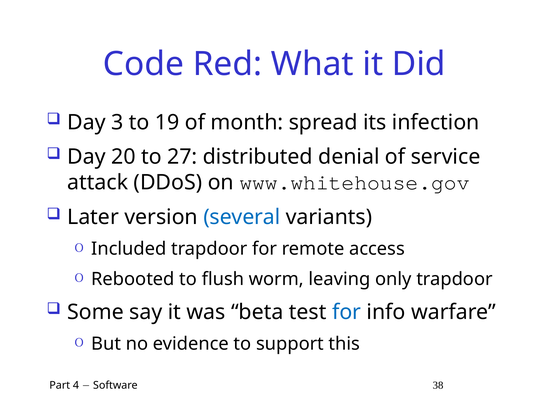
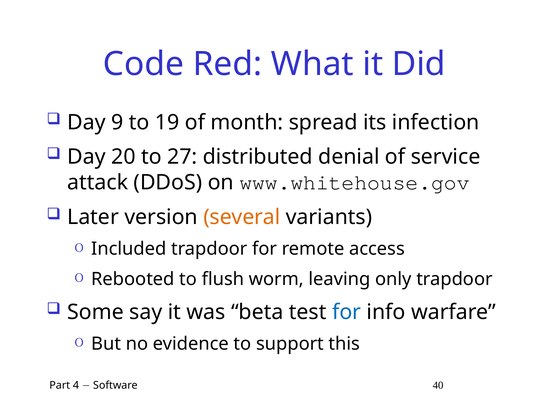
3: 3 -> 9 (117, 122)
several colour: blue -> orange (242, 217)
38: 38 -> 40 (438, 385)
